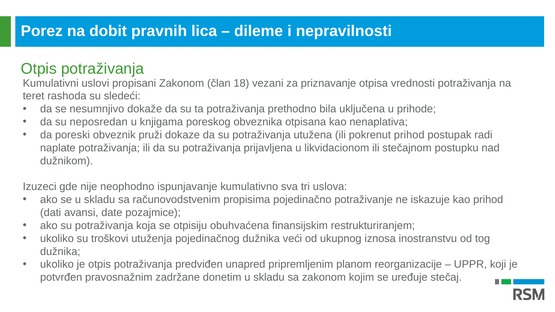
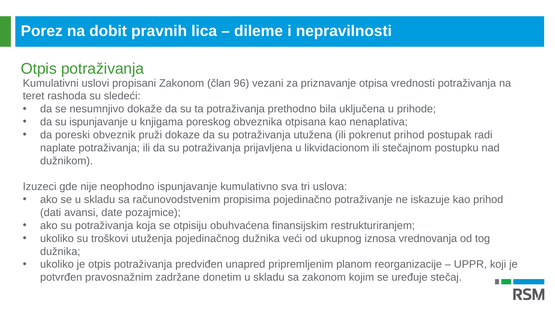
18: 18 -> 96 (241, 83)
su neposredan: neposredan -> ispunjavanje (99, 122)
inostranstvu: inostranstvu -> vrednovanja (428, 239)
